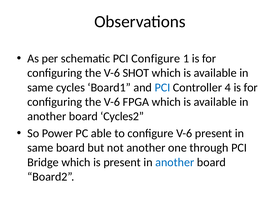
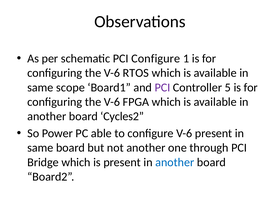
SHOT: SHOT -> RTOS (136, 73)
cycles: cycles -> scope (70, 87)
PCI colour: blue -> purple (162, 87)
4: 4 -> 5 (228, 87)
